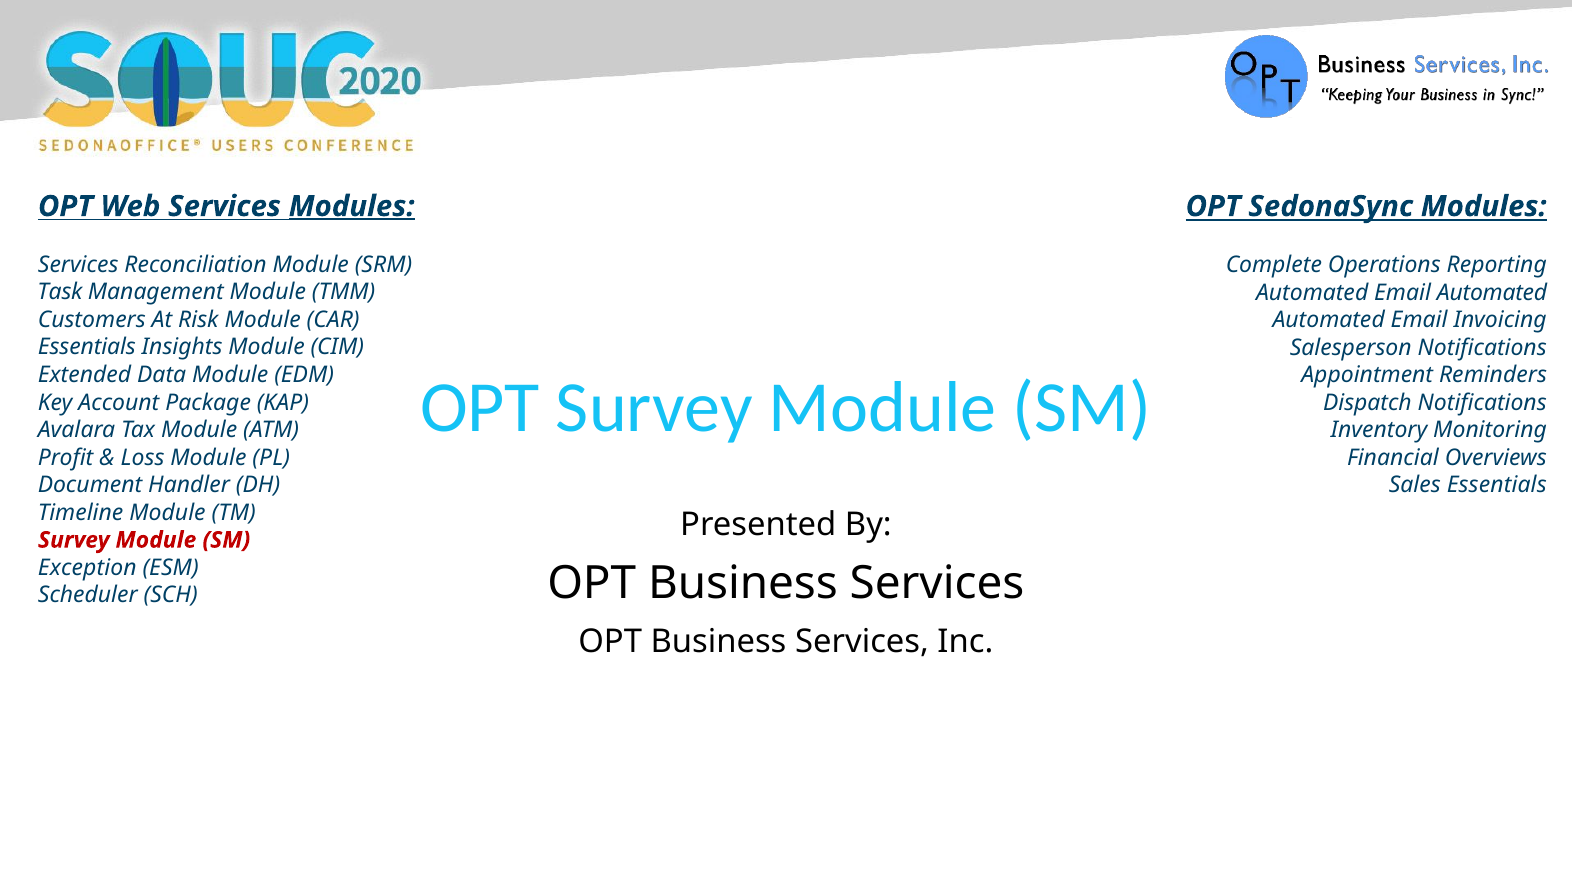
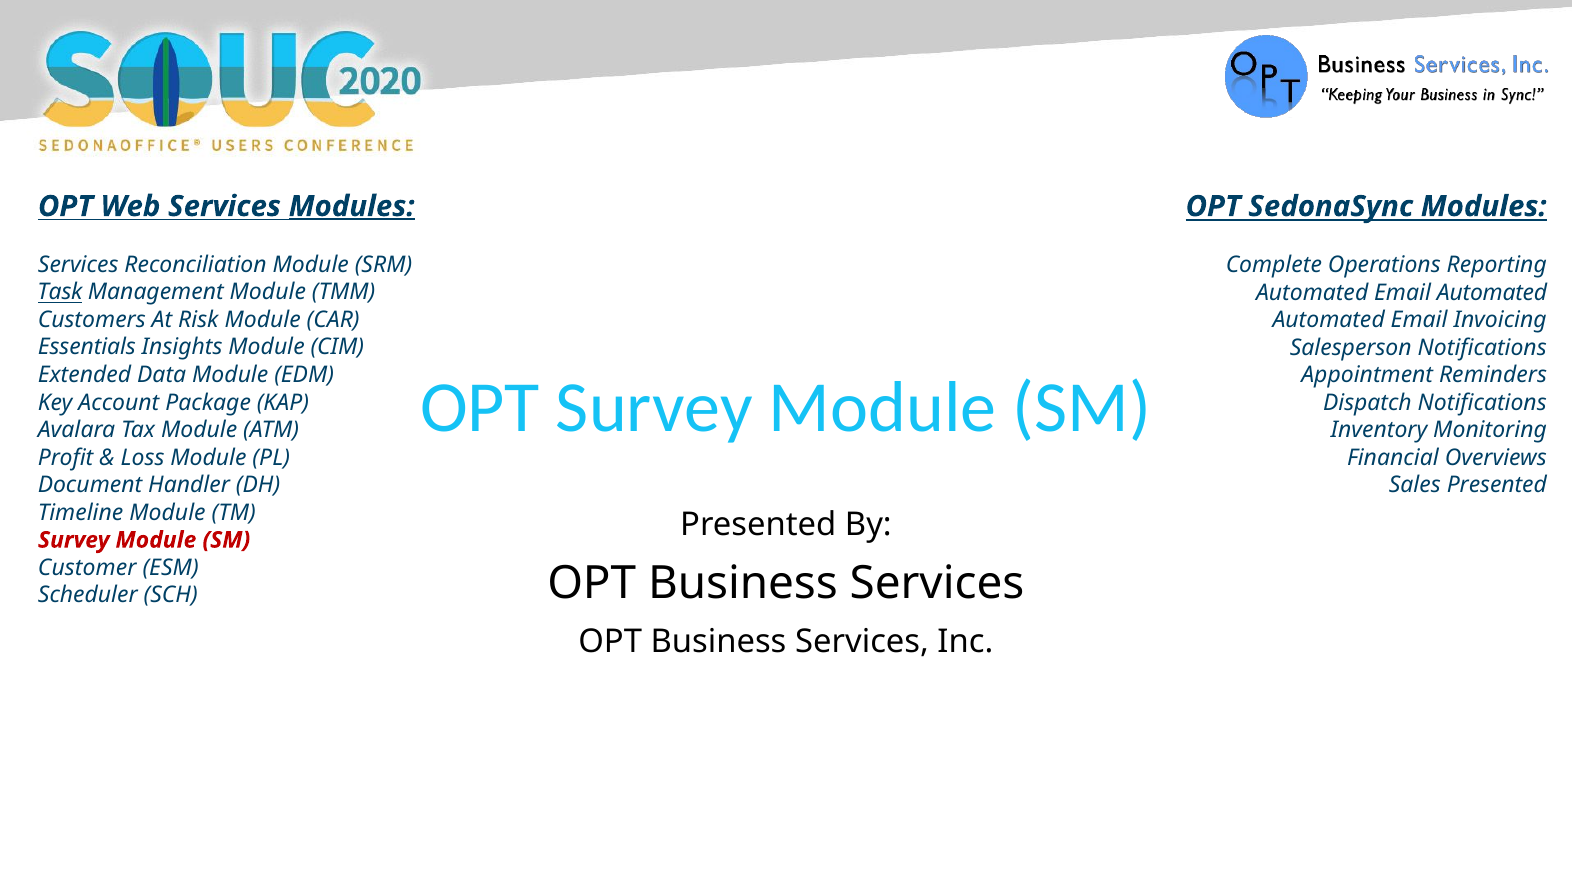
Task underline: none -> present (60, 292)
Sales Essentials: Essentials -> Presented (1497, 485)
Exception: Exception -> Customer (87, 568)
